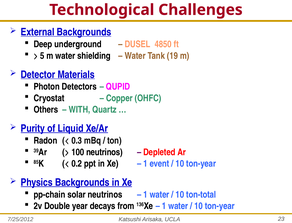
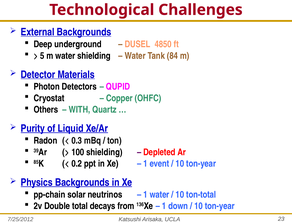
19: 19 -> 84 (172, 56)
100 neutrinos: neutrinos -> shielding (104, 152)
year: year -> total (80, 206)
water: water -> down (178, 206)
